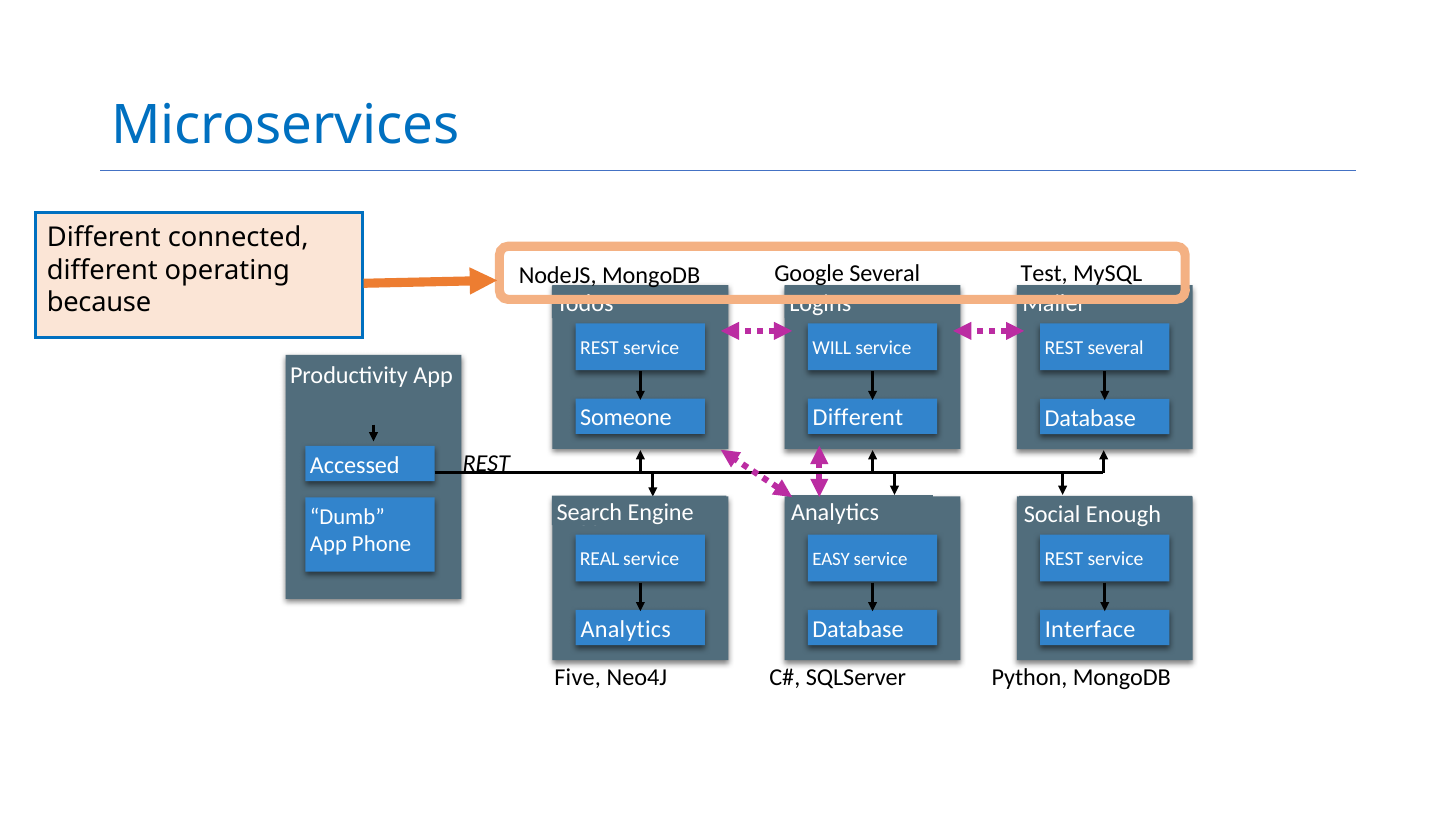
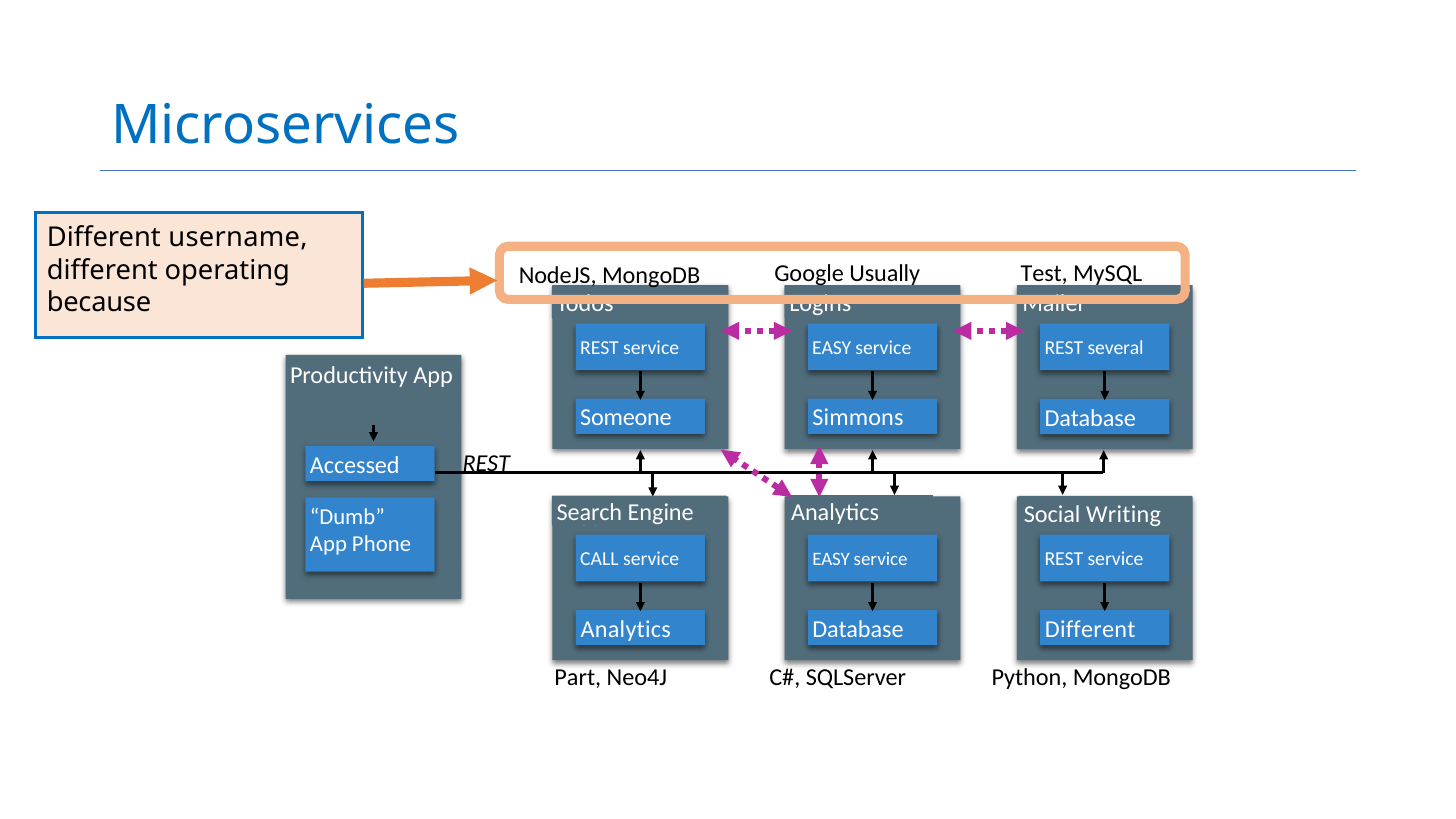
connected: connected -> username (238, 237)
Google Several: Several -> Usually (885, 274)
WILL: WILL -> EASY (832, 348)
Different: Different -> Simmons (858, 418)
Enough: Enough -> Writing (1124, 514)
REAL: REAL -> CALL (599, 559)
Interface: Interface -> Different (1090, 629)
Five: Five -> Part (578, 677)
